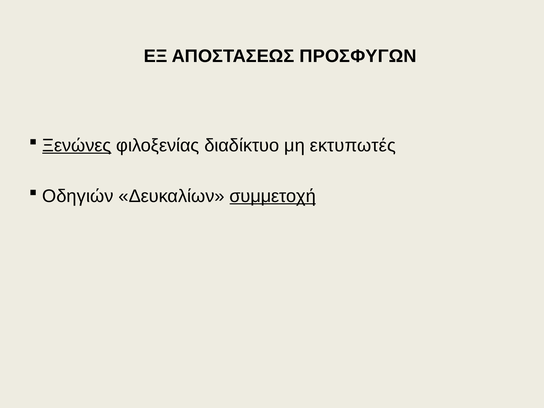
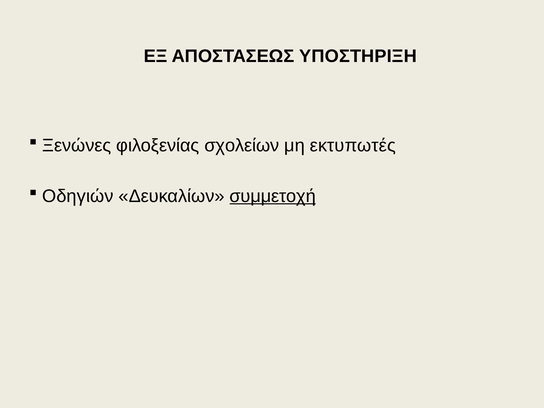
ΠΡΟΣΦΥΓΩΝ: ΠΡΟΣΦΥΓΩΝ -> ΥΠΟΣΤΗΡΙΞΗ (358, 56)
Ξενώνες underline: present -> none (77, 145)
διαδίκτυο: διαδίκτυο -> σχολείων (242, 145)
